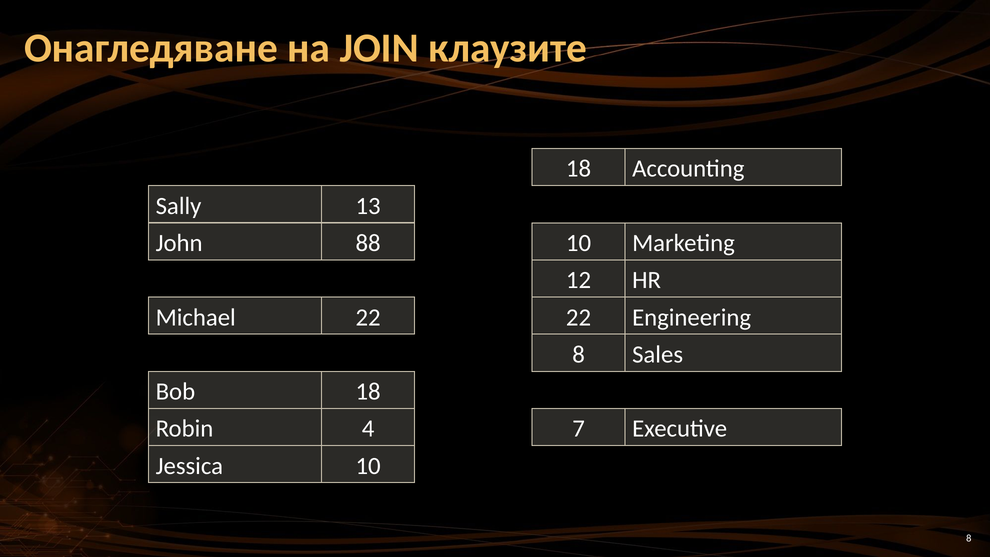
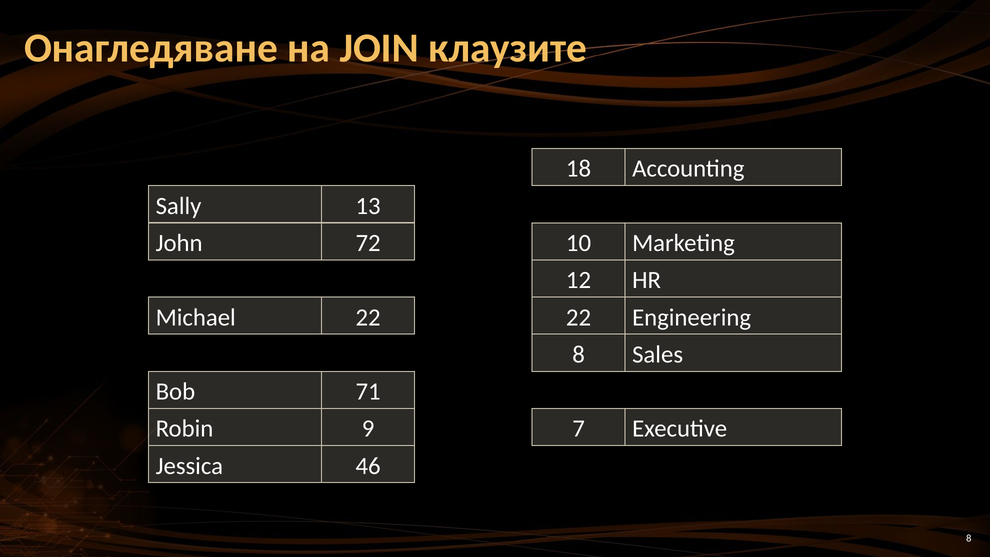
88: 88 -> 72 (368, 243)
Bob 18: 18 -> 71 (368, 392)
4: 4 -> 9 (368, 429)
Jessica 10: 10 -> 46 (368, 466)
